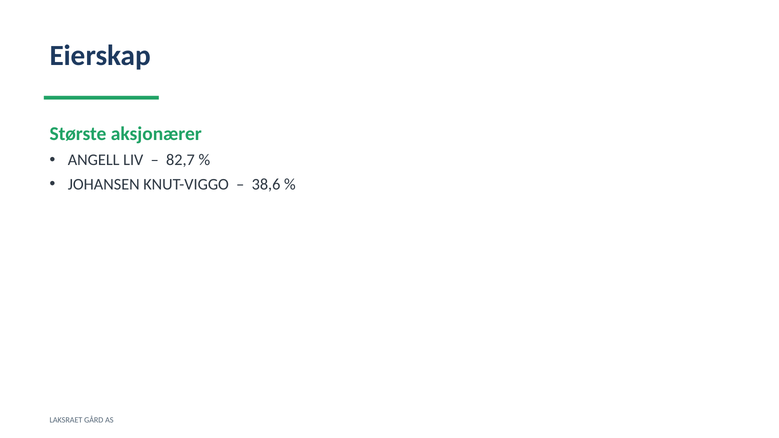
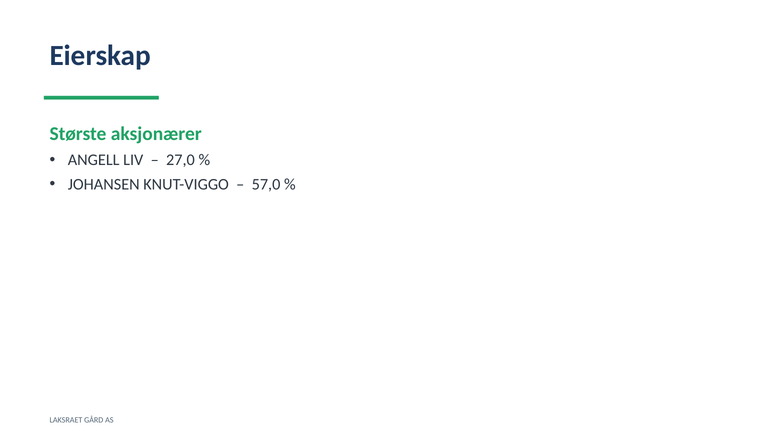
82,7: 82,7 -> 27,0 (180, 160)
38,6: 38,6 -> 57,0 (266, 185)
